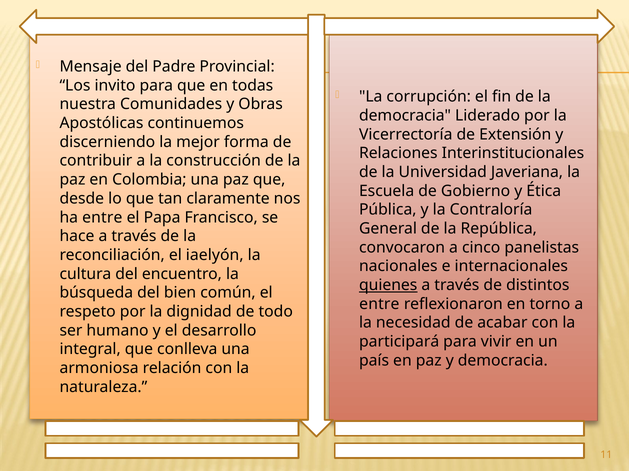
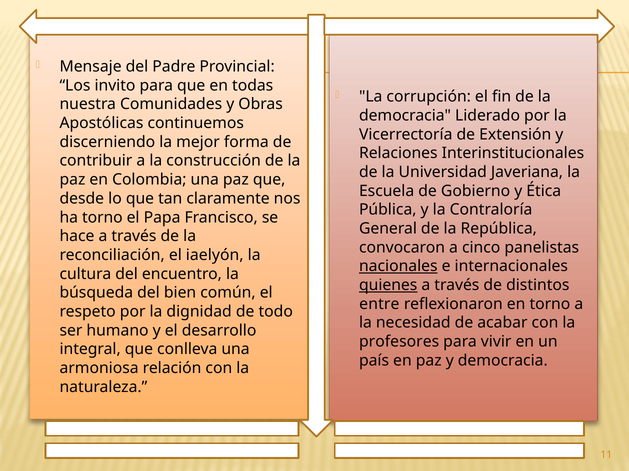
ha entre: entre -> torno (102, 218)
nacionales underline: none -> present (398, 267)
participará: participará -> profesores (399, 342)
